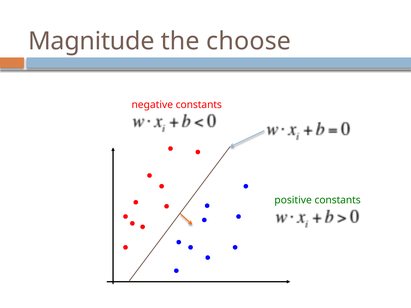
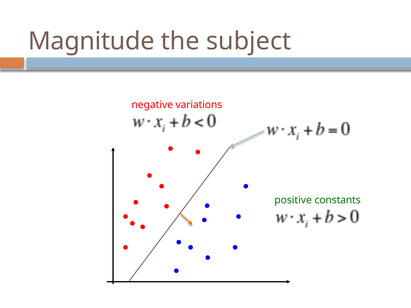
choose: choose -> subject (249, 41)
negative constants: constants -> variations (199, 105)
